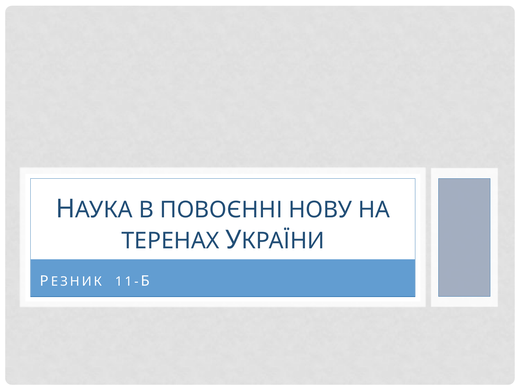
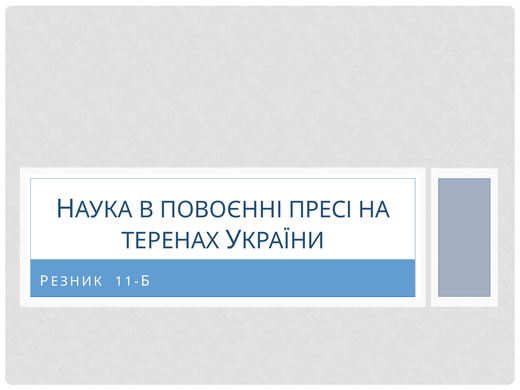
НОВУ: НОВУ -> ПРЕСІ (320, 210)
